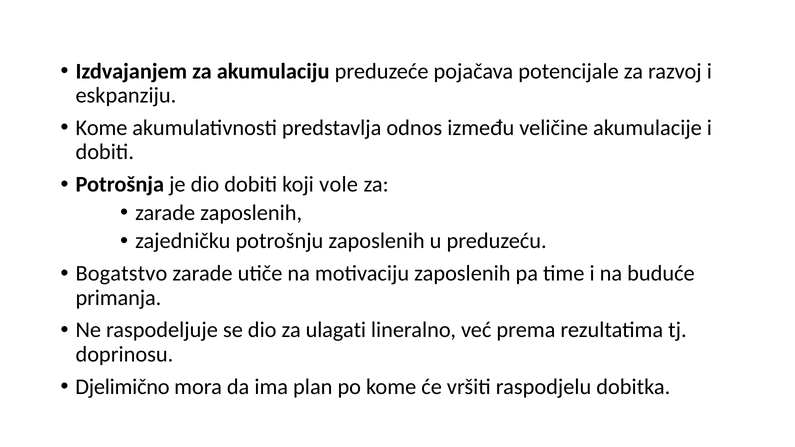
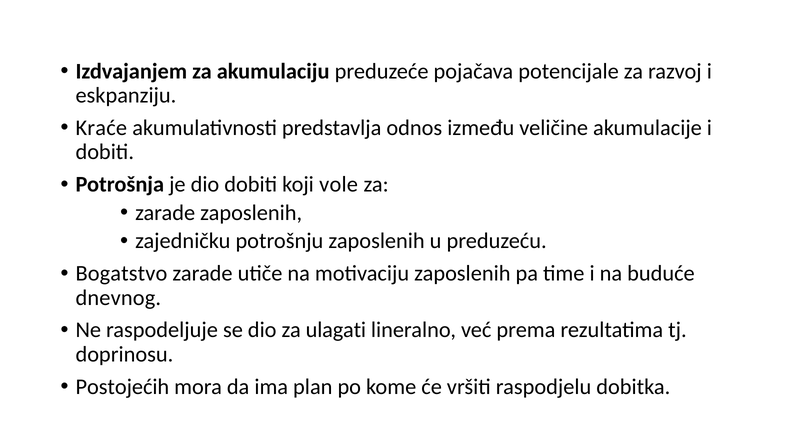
Kome: Kome -> Kraće (101, 128)
primanja: primanja -> dnevnog (118, 298)
Djelimično: Djelimično -> Postojećih (122, 387)
